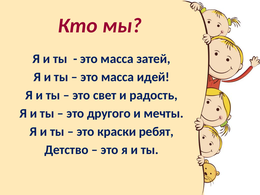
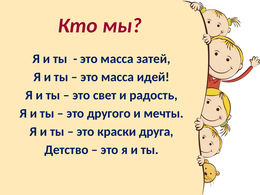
ребят: ребят -> друга (156, 132)
